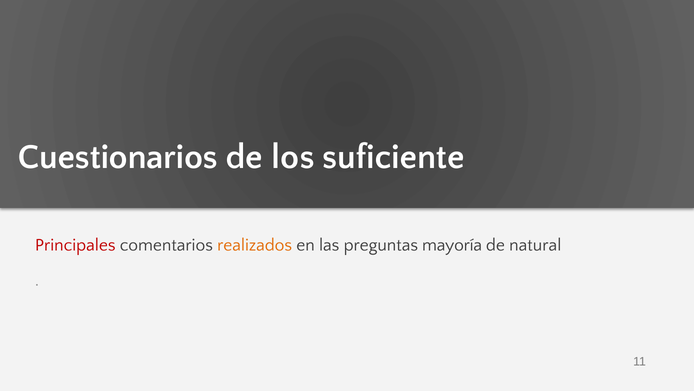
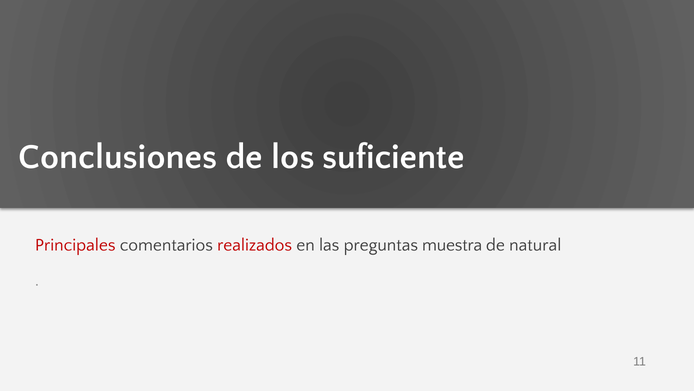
Cuestionarios: Cuestionarios -> Conclusiones (118, 156)
realizados colour: orange -> red (255, 245)
mayoría: mayoría -> muestra (452, 245)
